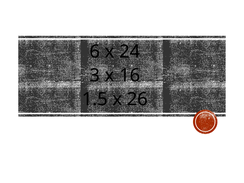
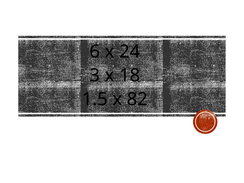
16: 16 -> 18 (130, 75)
26: 26 -> 82 (137, 99)
